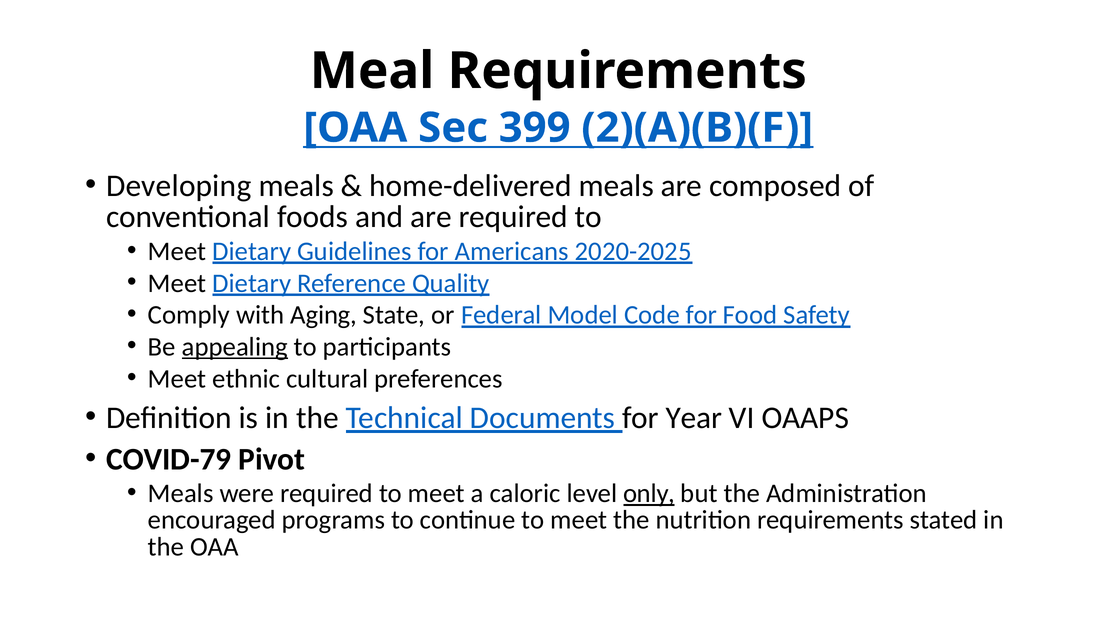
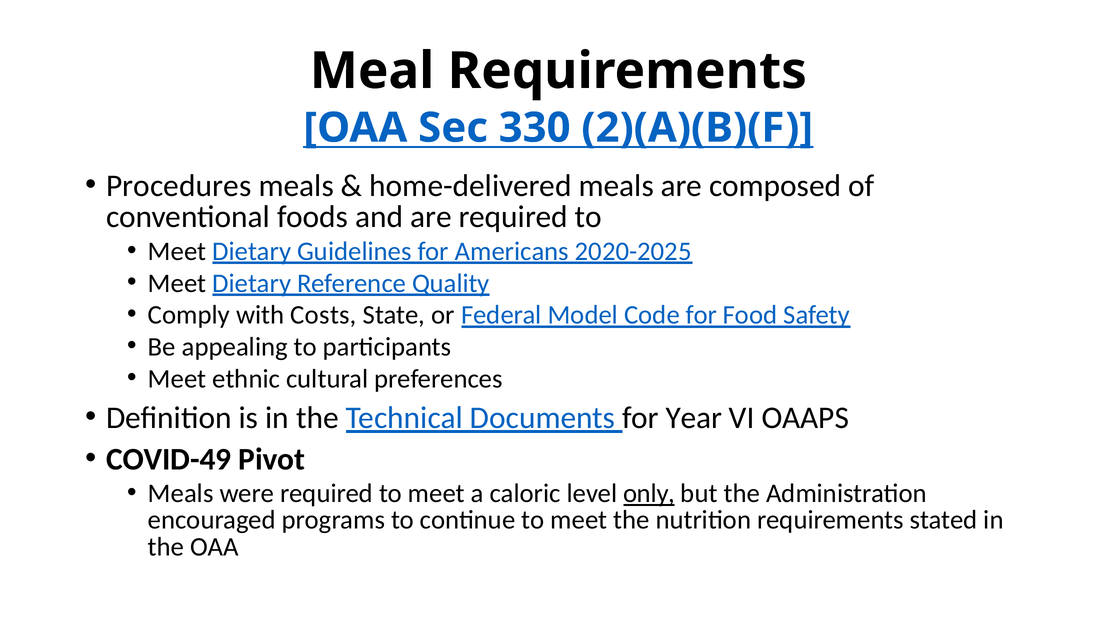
399: 399 -> 330 (535, 128)
Developing: Developing -> Procedures (179, 186)
Aging: Aging -> Costs (323, 315)
appealing underline: present -> none (235, 346)
COVID-79: COVID-79 -> COVID-49 (169, 459)
